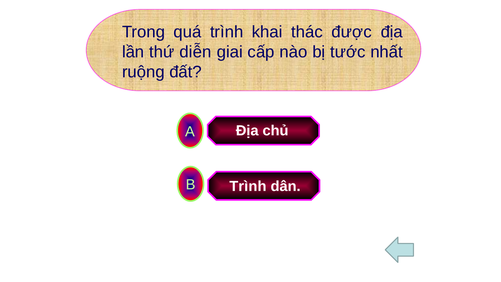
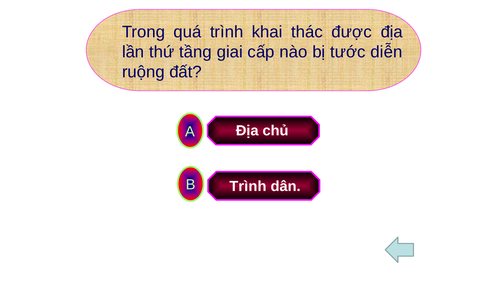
diễn: diễn -> tầng (196, 52)
nhất: nhất -> diễn (387, 52)
